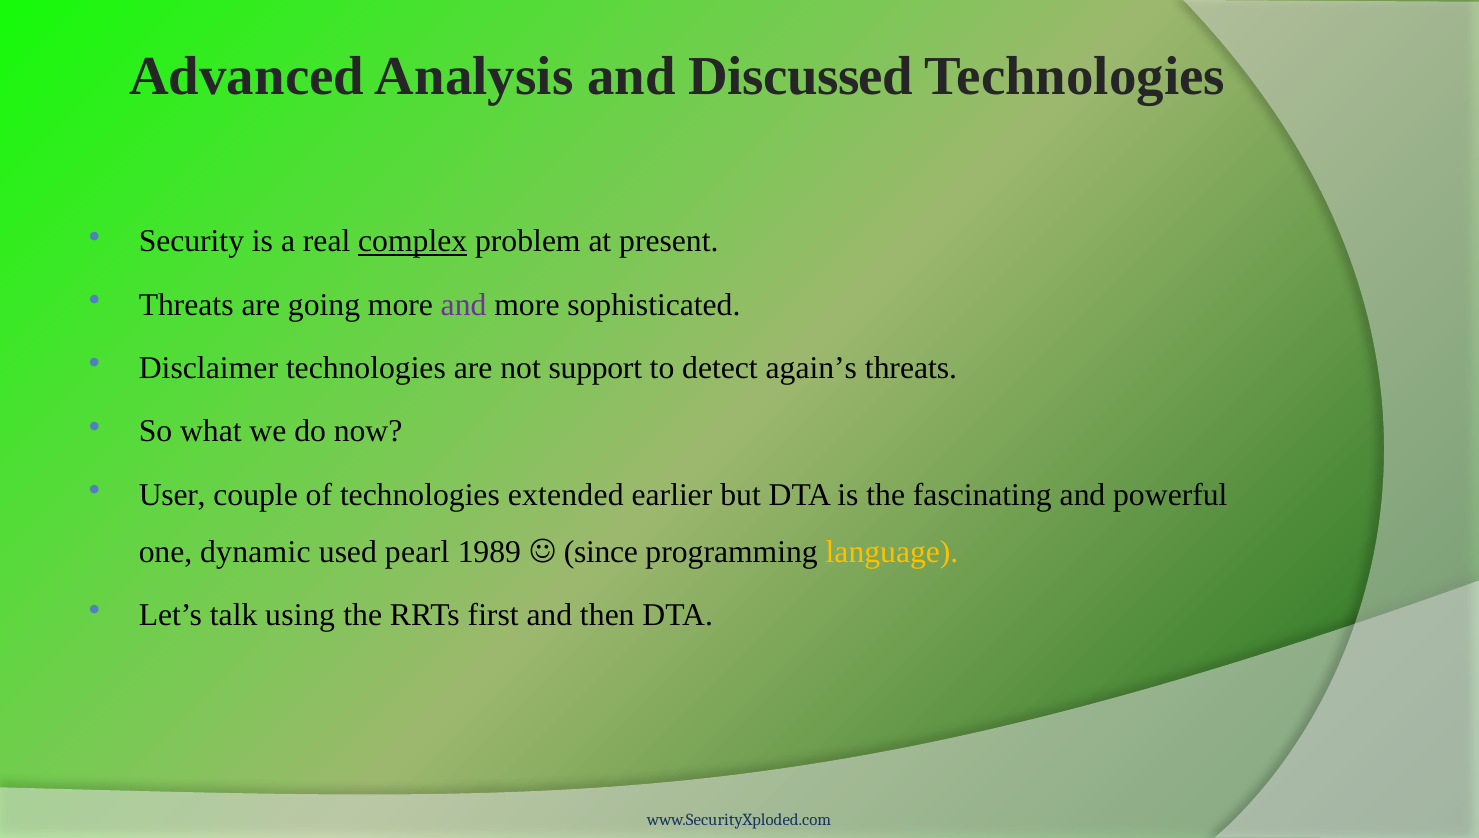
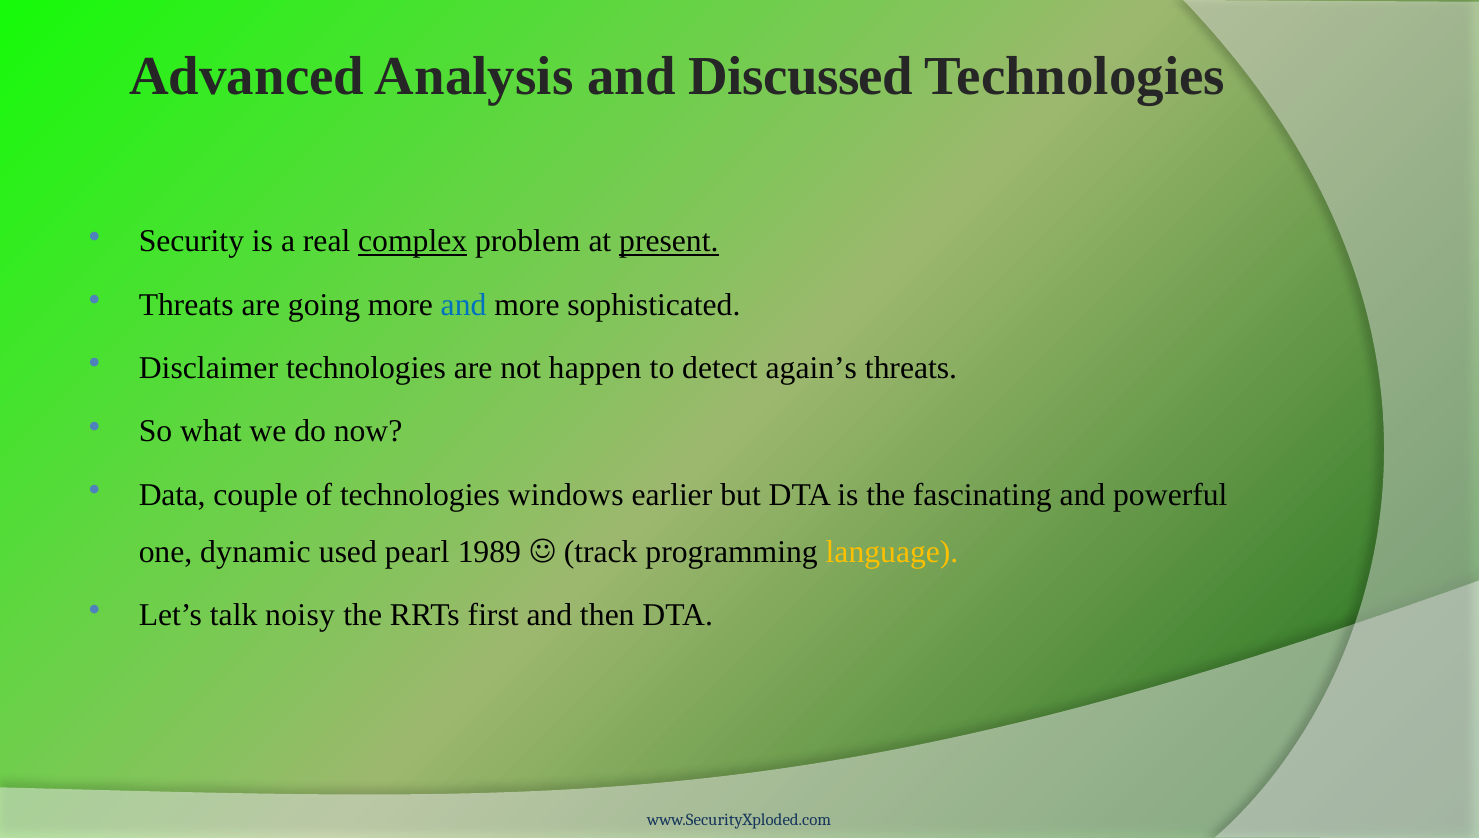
present underline: none -> present (669, 242)
and colour: purple -> blue (464, 305)
support: support -> happen (595, 368)
User: User -> Data (172, 495)
extended: extended -> windows (566, 495)
since: since -> track (601, 552)
using: using -> noisy (300, 615)
